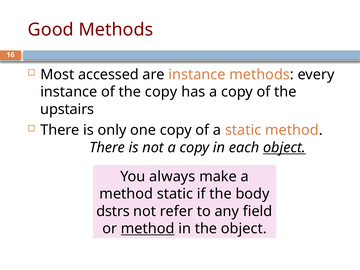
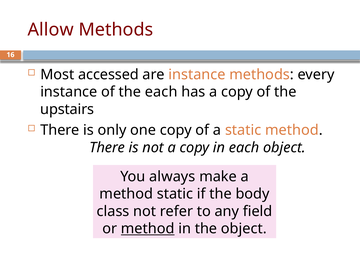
Good: Good -> Allow (51, 30)
the copy: copy -> each (161, 92)
object underline: present -> none (284, 148)
dstrs: dstrs -> class (113, 211)
